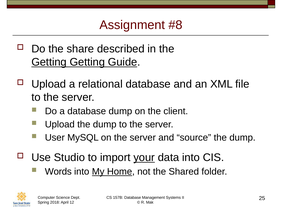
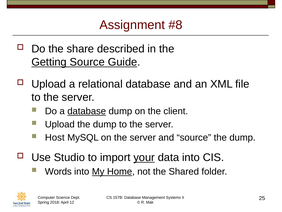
Getting Getting: Getting -> Source (87, 62)
database underline: none -> present (87, 111)
User: User -> Host (55, 137)
